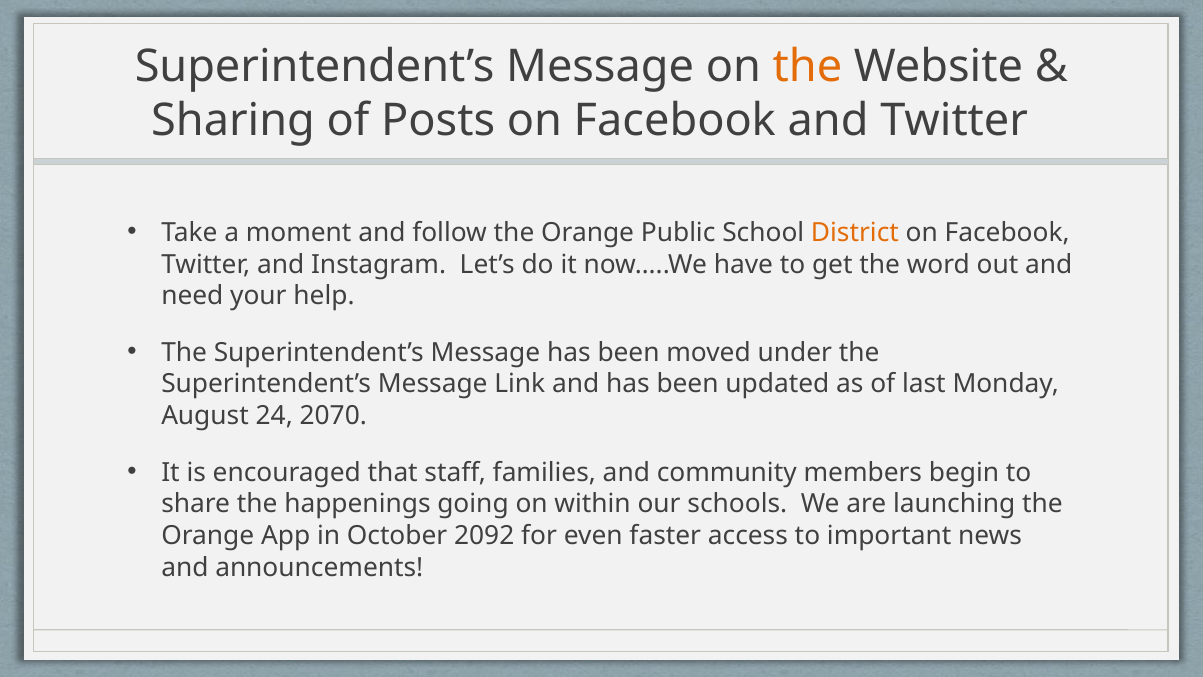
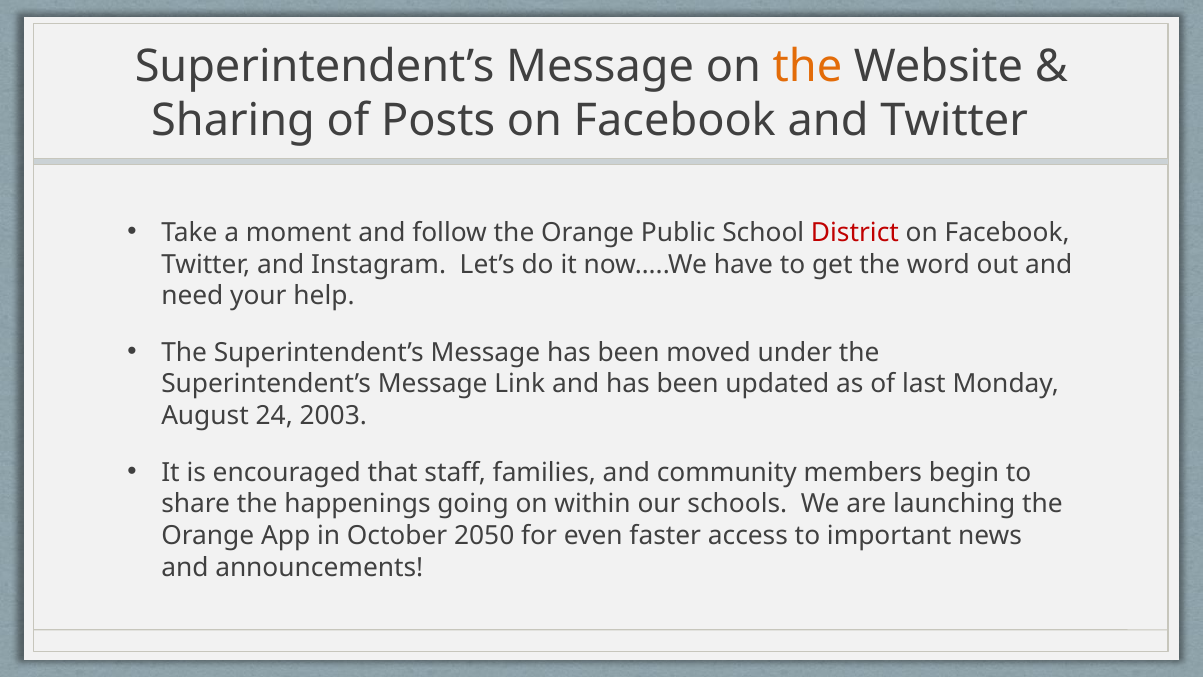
District colour: orange -> red (855, 233)
2070: 2070 -> 2003 (333, 416)
2092: 2092 -> 2050 (484, 535)
